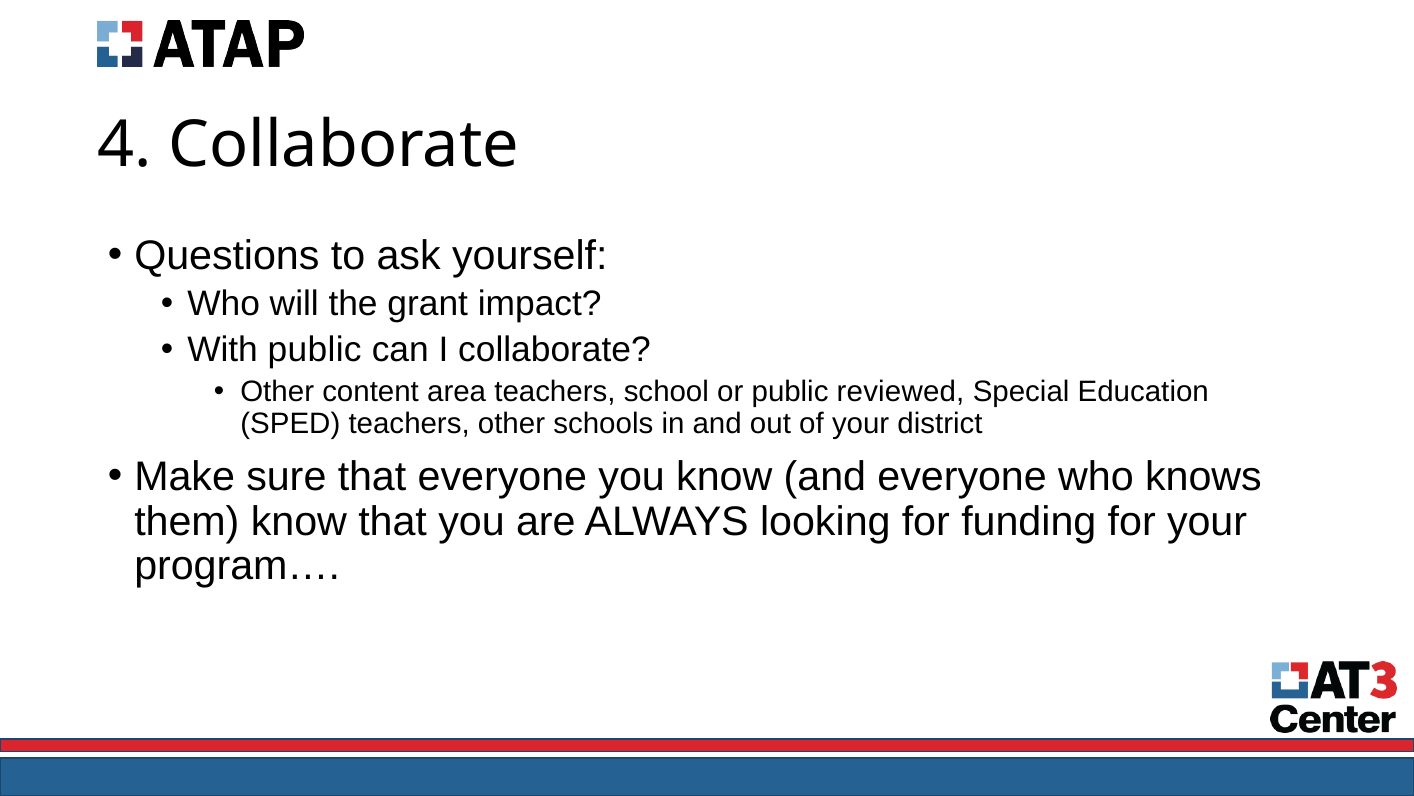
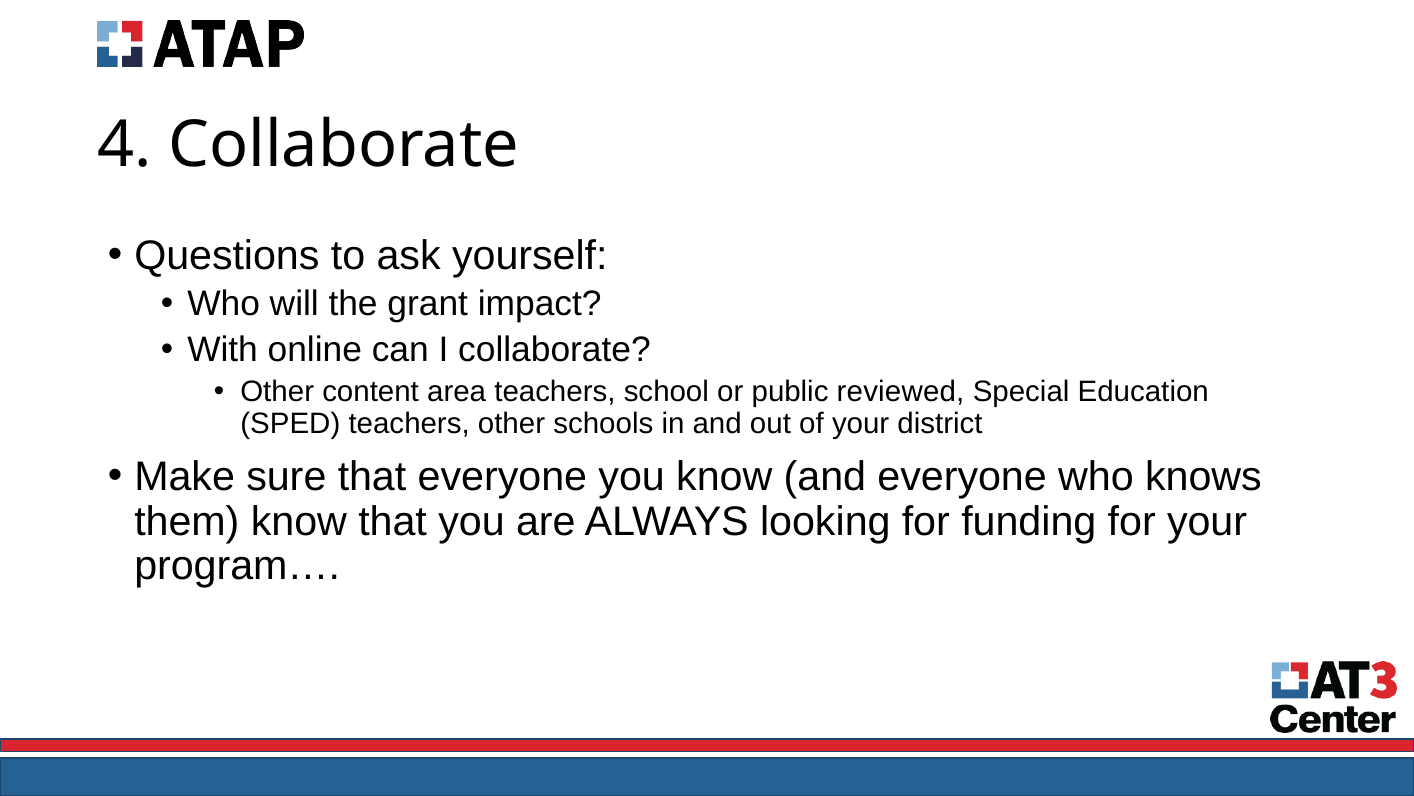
With public: public -> online (315, 349)
